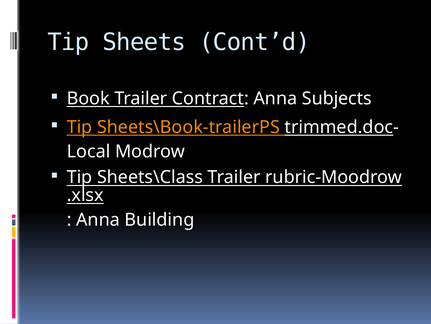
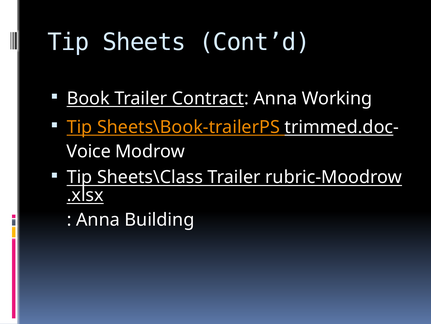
Subjects: Subjects -> Working (337, 98)
Local: Local -> Voice (89, 151)
